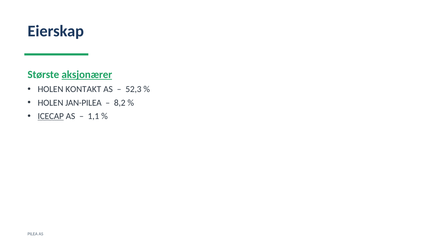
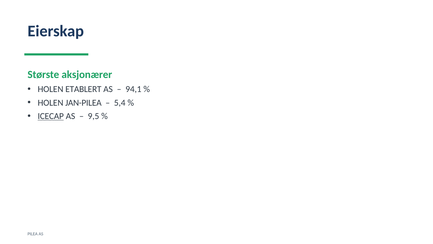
aksjonærer underline: present -> none (87, 75)
KONTAKT: KONTAKT -> ETABLERT (83, 89)
52,3: 52,3 -> 94,1 (133, 89)
8,2: 8,2 -> 5,4 (120, 103)
1,1: 1,1 -> 9,5 (94, 116)
